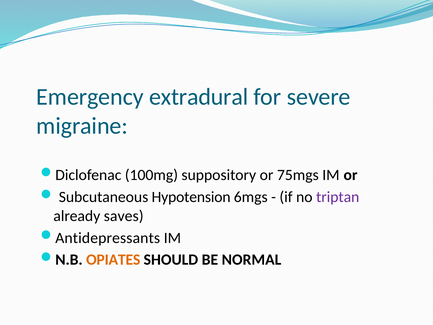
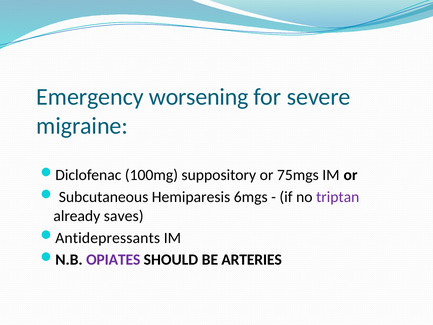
extradural: extradural -> worsening (199, 97)
Hypotension: Hypotension -> Hemiparesis (191, 197)
OPIATES colour: orange -> purple (113, 260)
NORMAL: NORMAL -> ARTERIES (252, 260)
